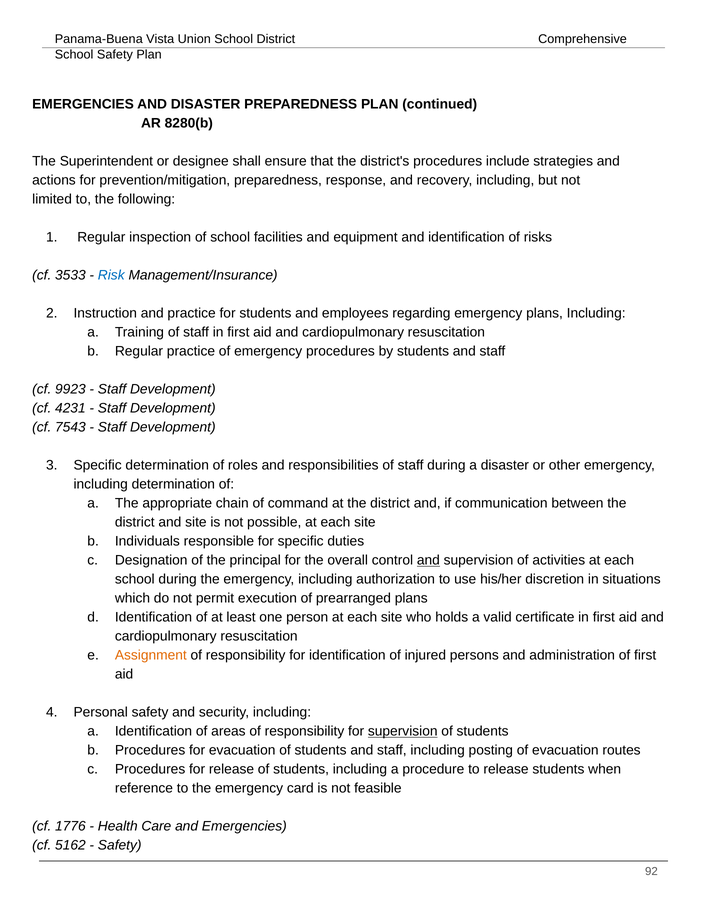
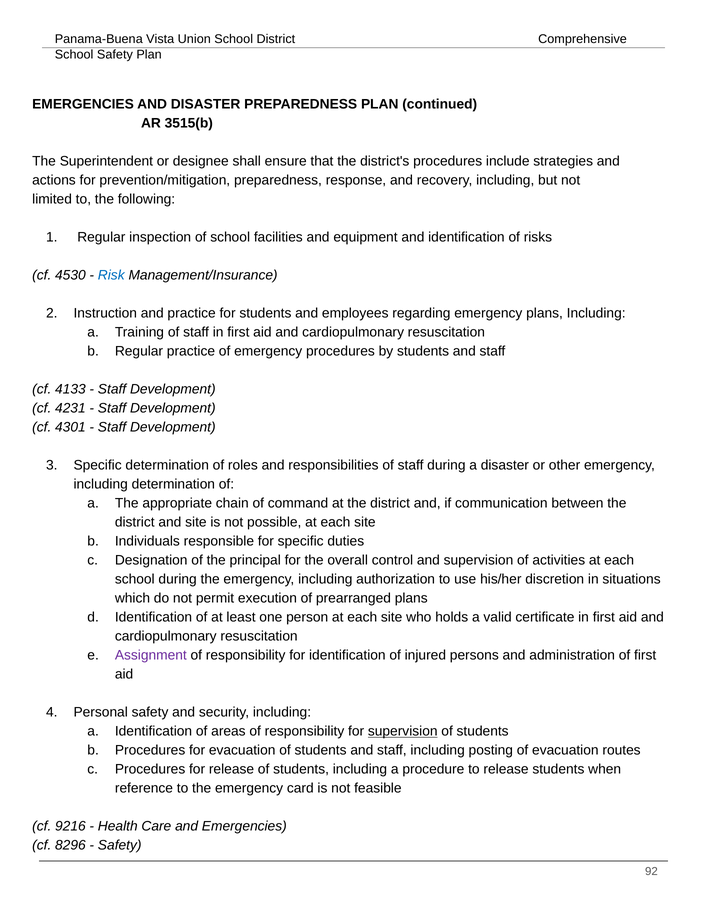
8280(b: 8280(b -> 3515(b (189, 123)
3533: 3533 -> 4530 (70, 276)
9923: 9923 -> 4133 (70, 390)
7543: 7543 -> 4301 (70, 428)
and underline: present -> none (428, 561)
Assignment colour: orange -> purple (151, 656)
1776: 1776 -> 9216 (70, 827)
5162: 5162 -> 8296 (70, 846)
